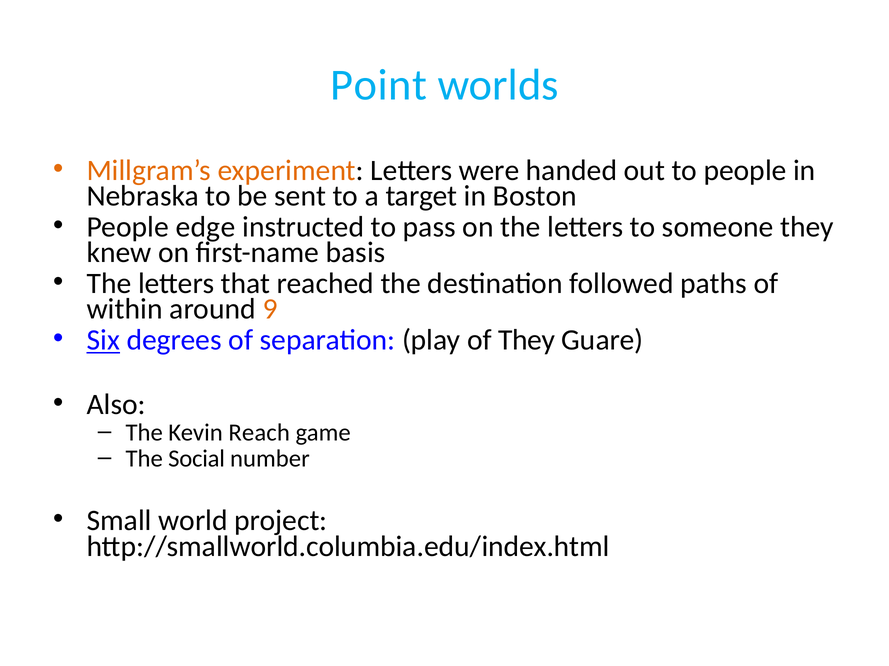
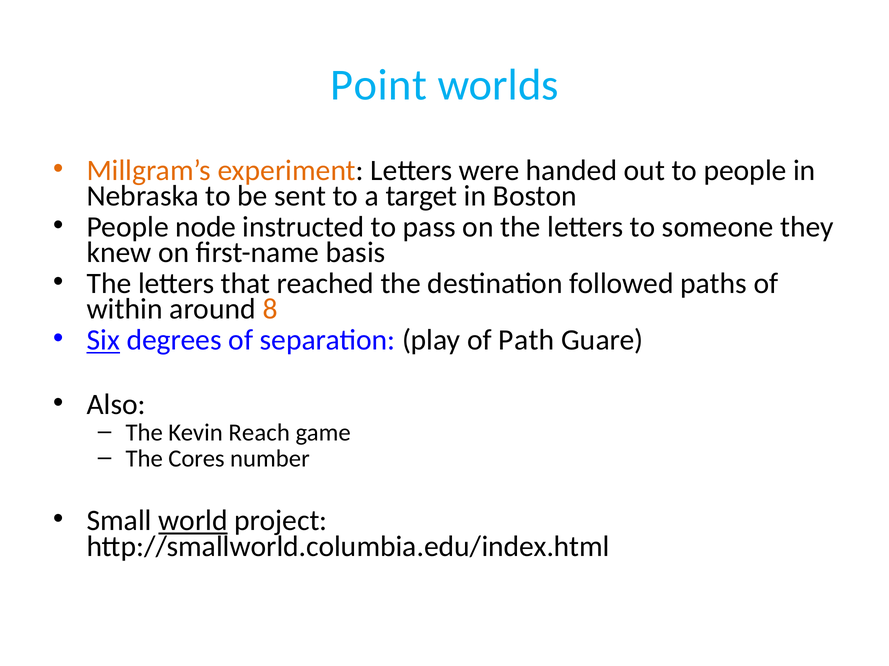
edge: edge -> node (206, 227)
9: 9 -> 8 (270, 309)
of They: They -> Path (526, 340)
Social: Social -> Cores (196, 459)
world underline: none -> present (193, 521)
